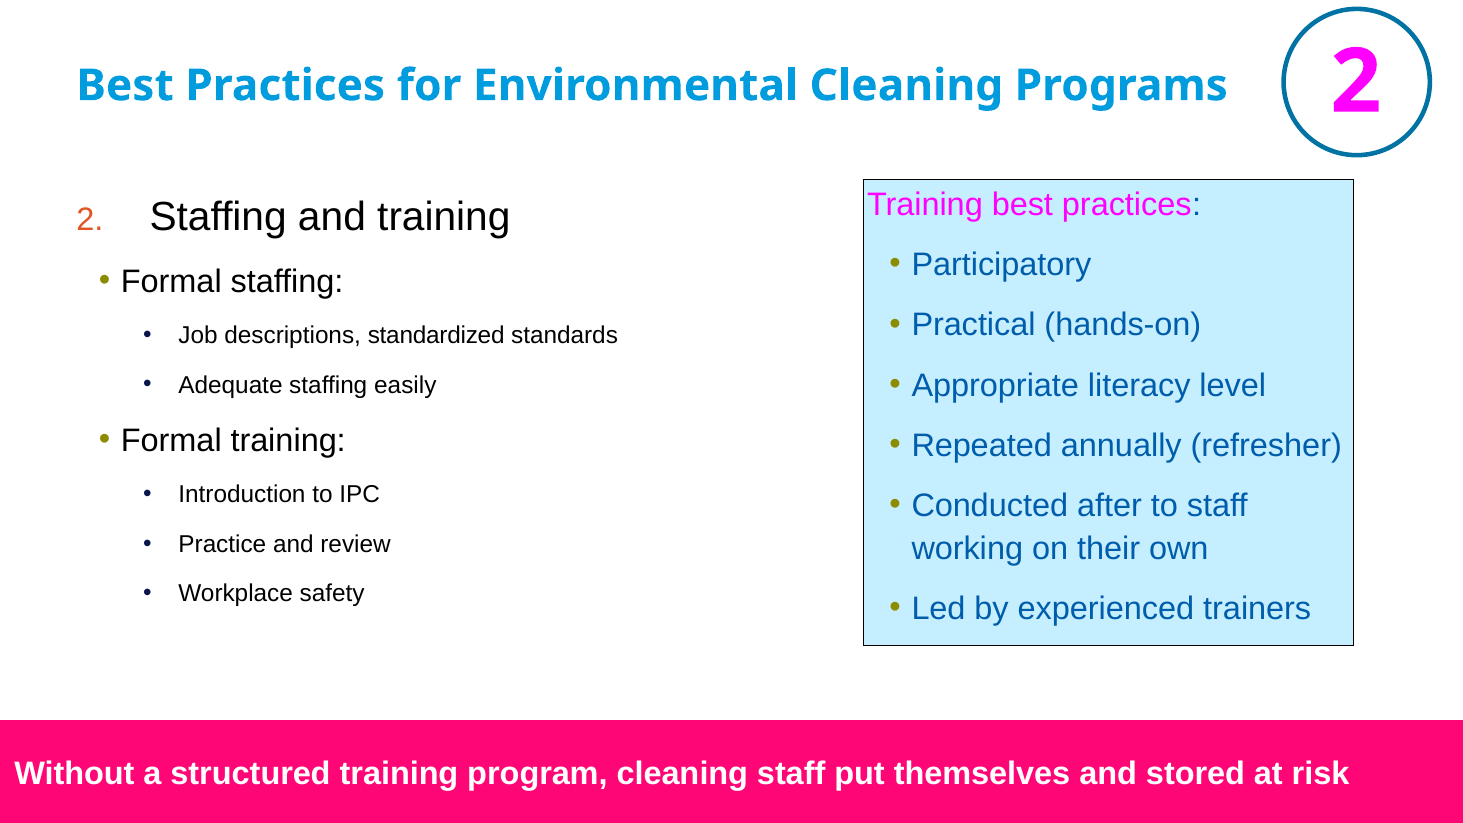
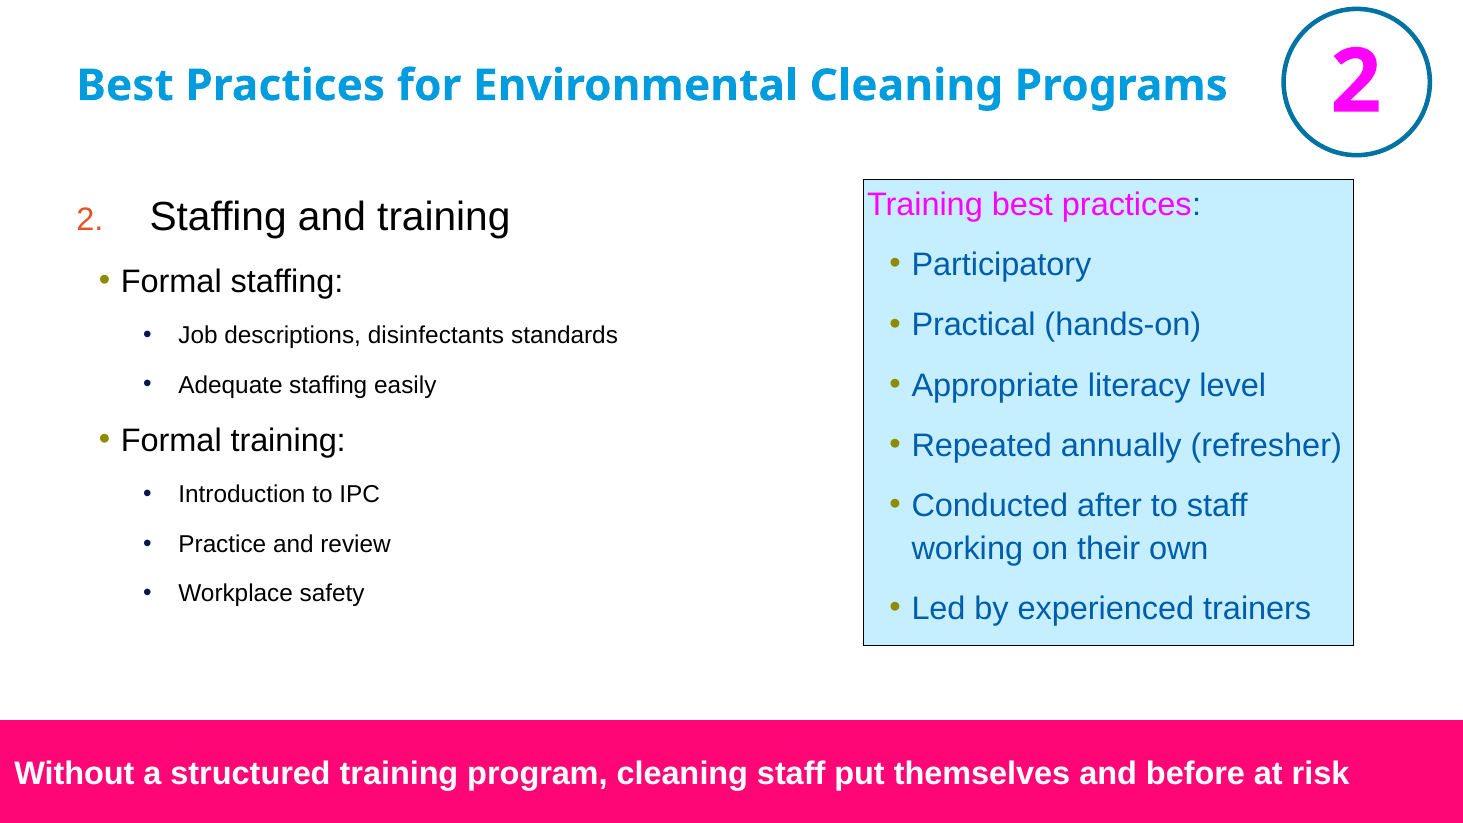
standardized: standardized -> disinfectants (436, 336)
stored: stored -> before (1195, 774)
